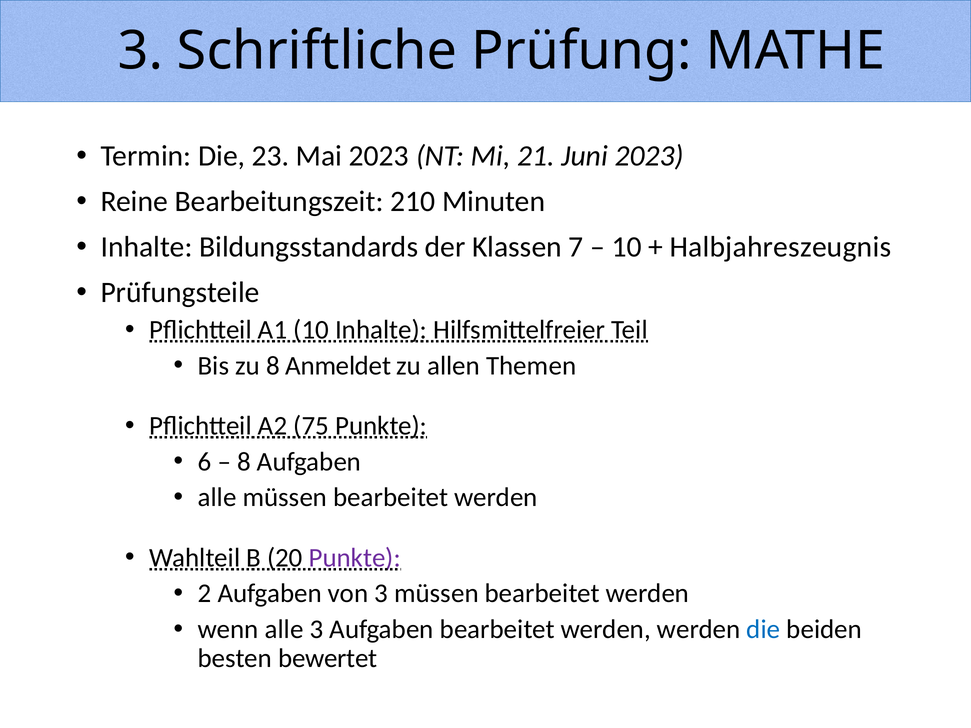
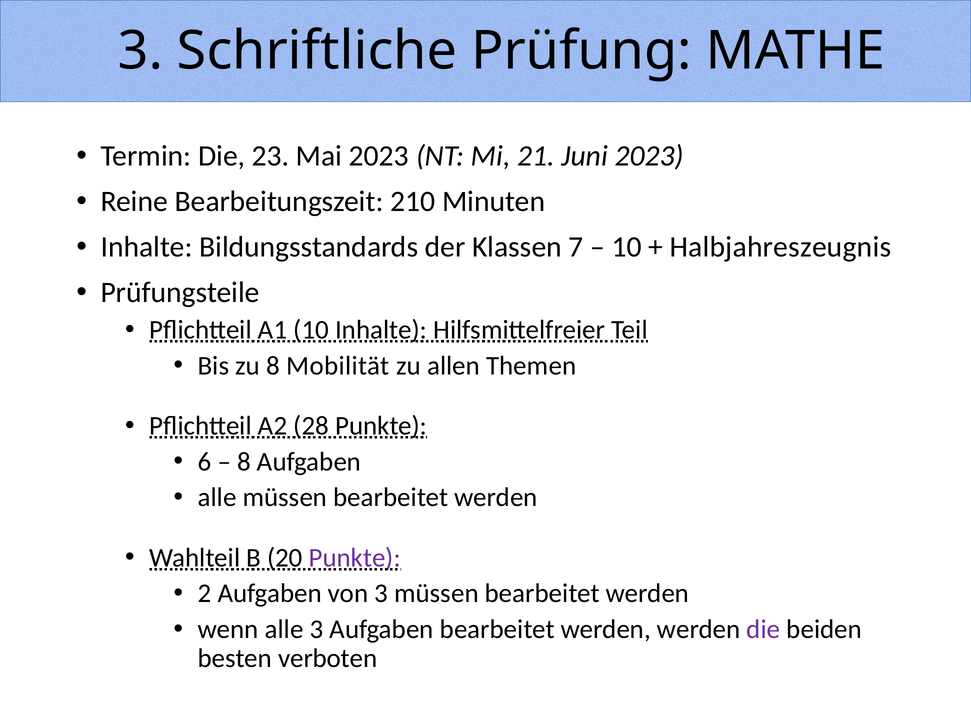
Anmeldet: Anmeldet -> Mobilität (338, 366)
75: 75 -> 28 (311, 426)
die colour: blue -> purple (763, 630)
bewertet: bewertet -> verboten (328, 659)
